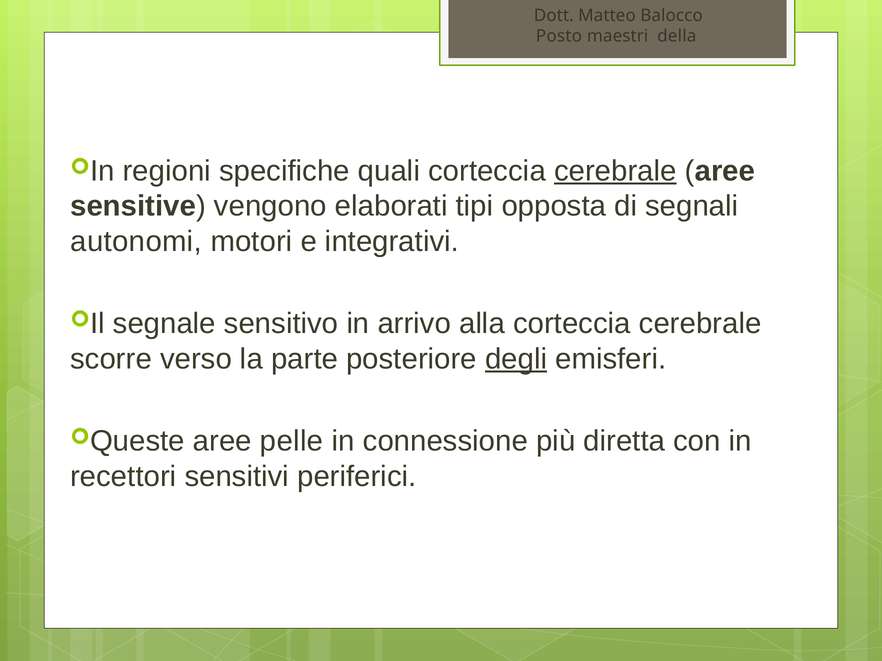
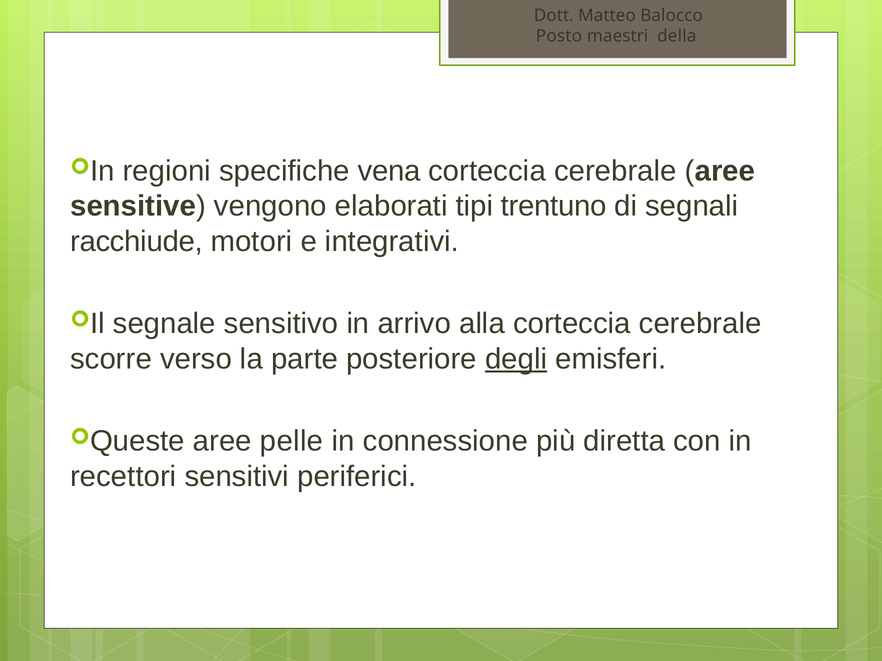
quali: quali -> vena (389, 171)
cerebrale underline: present -> none (615, 171)
opposta: opposta -> trentuno (554, 206)
autonomi: autonomi -> racchiude (137, 242)
